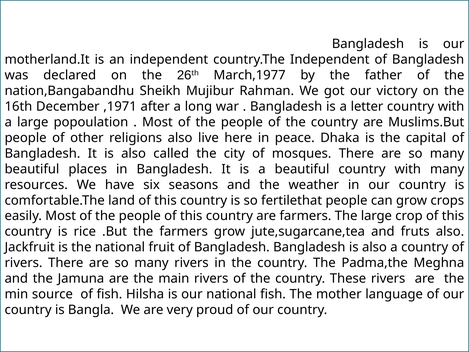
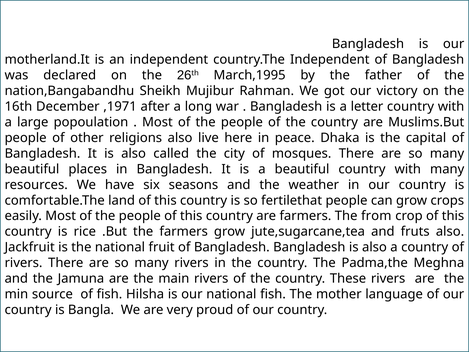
March,1977: March,1977 -> March,1995 (250, 75)
The large: large -> from (376, 216)
